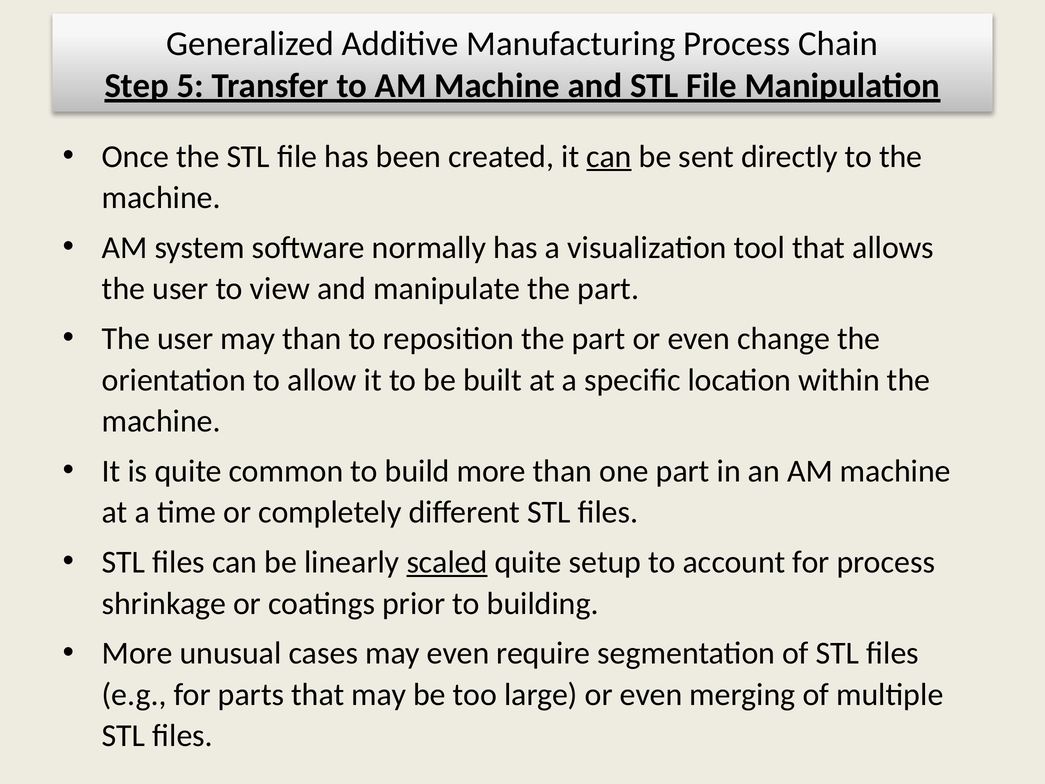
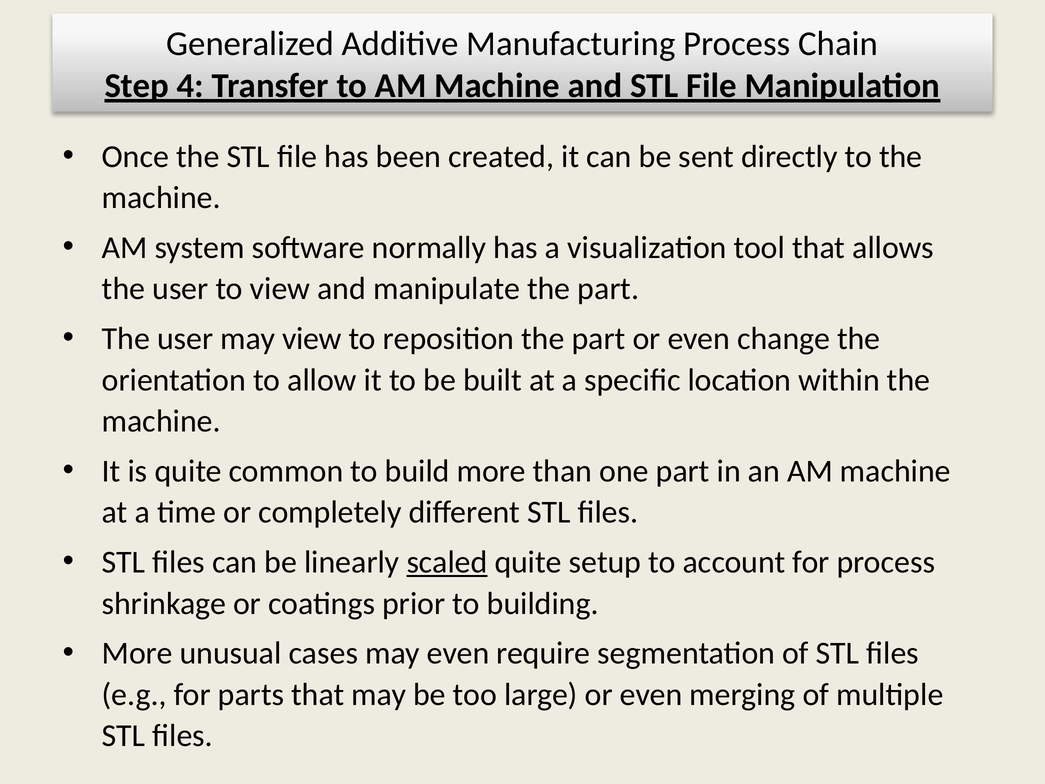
5: 5 -> 4 (190, 86)
can underline: present -> none (609, 156)
may than: than -> view (312, 339)
